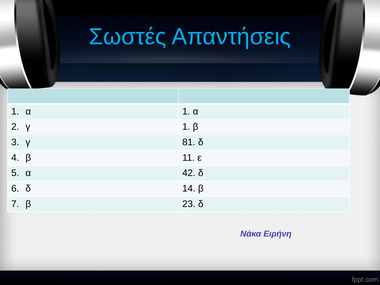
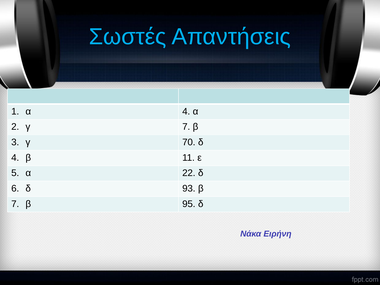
α 1: 1 -> 4 (186, 111)
γ 1: 1 -> 7 (186, 127)
81: 81 -> 70 (189, 142)
42: 42 -> 22 (189, 173)
14: 14 -> 93 (189, 188)
23: 23 -> 95 (189, 204)
